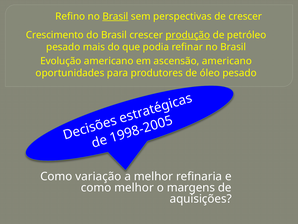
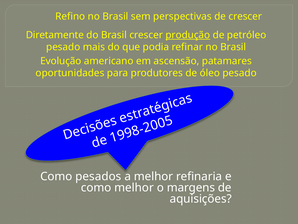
Brasil underline: present -> none (115, 16)
Crescimento: Crescimento -> Diretamente (55, 35)
ascensão americano: americano -> patamares (227, 61)
variação: variação -> pesados (98, 176)
